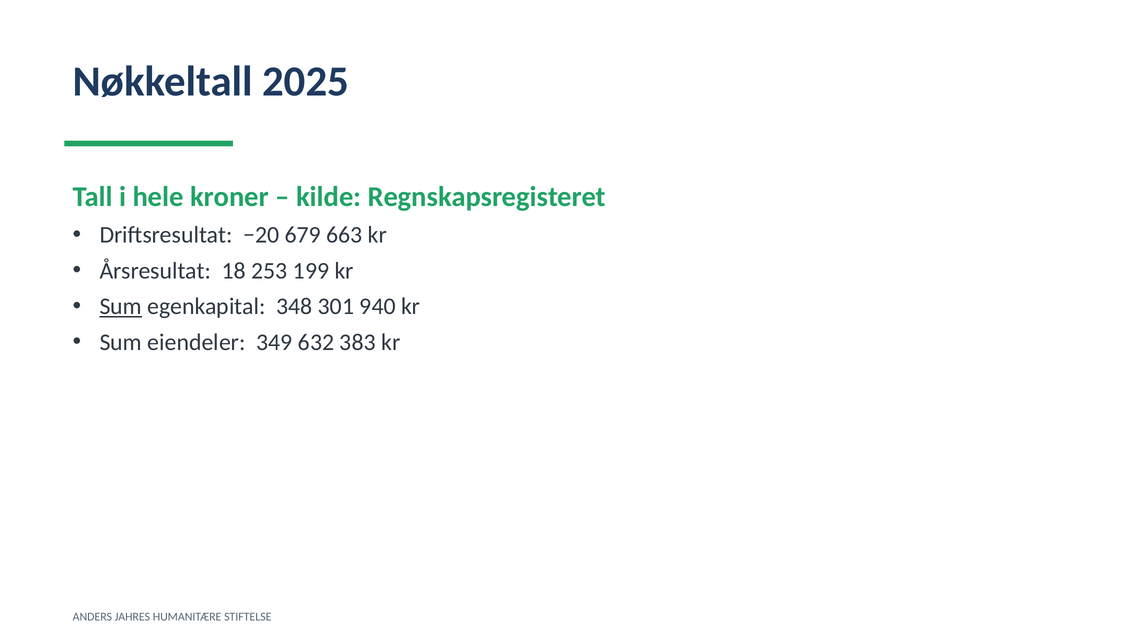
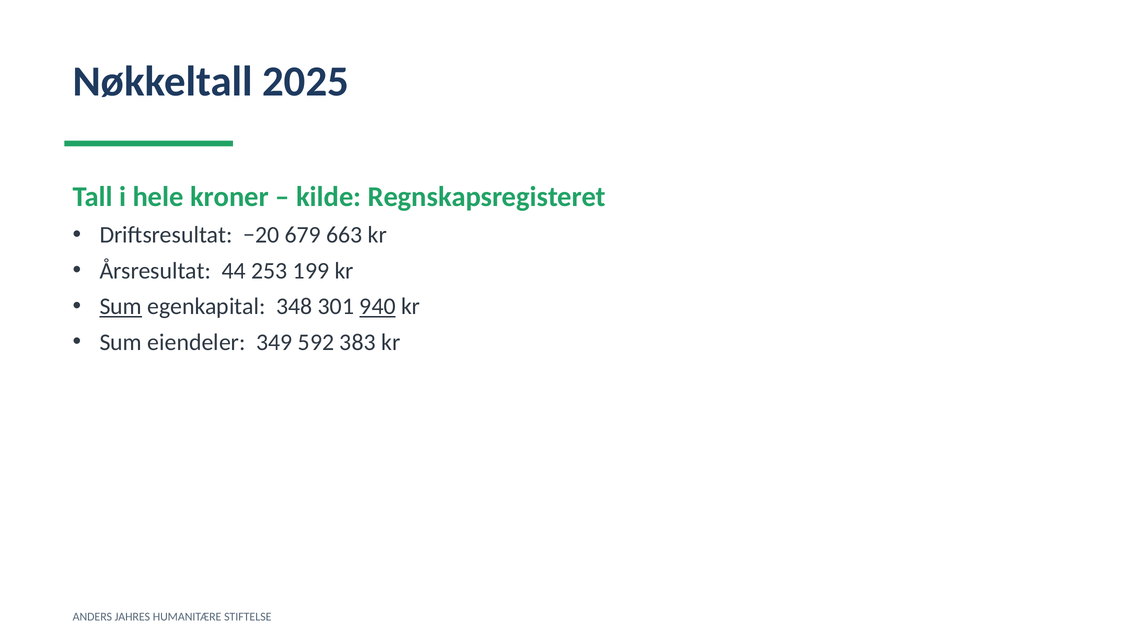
18: 18 -> 44 (234, 271)
940 underline: none -> present (378, 307)
632: 632 -> 592 (316, 342)
